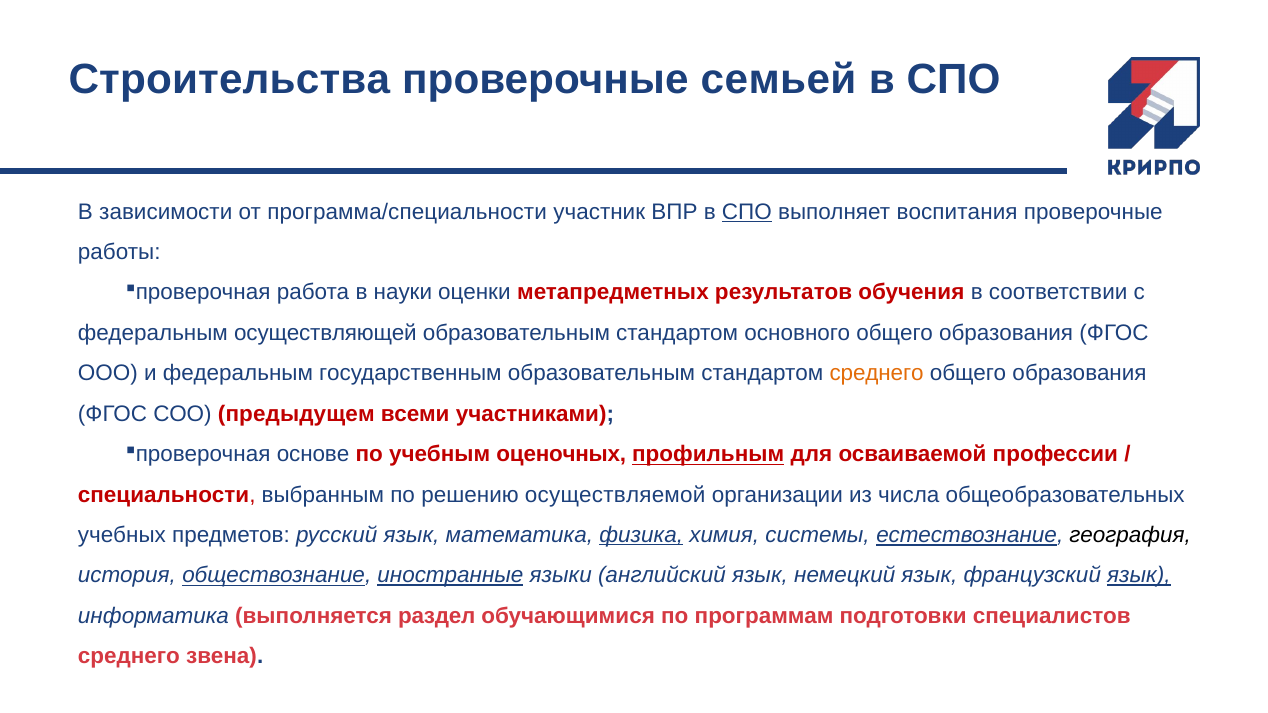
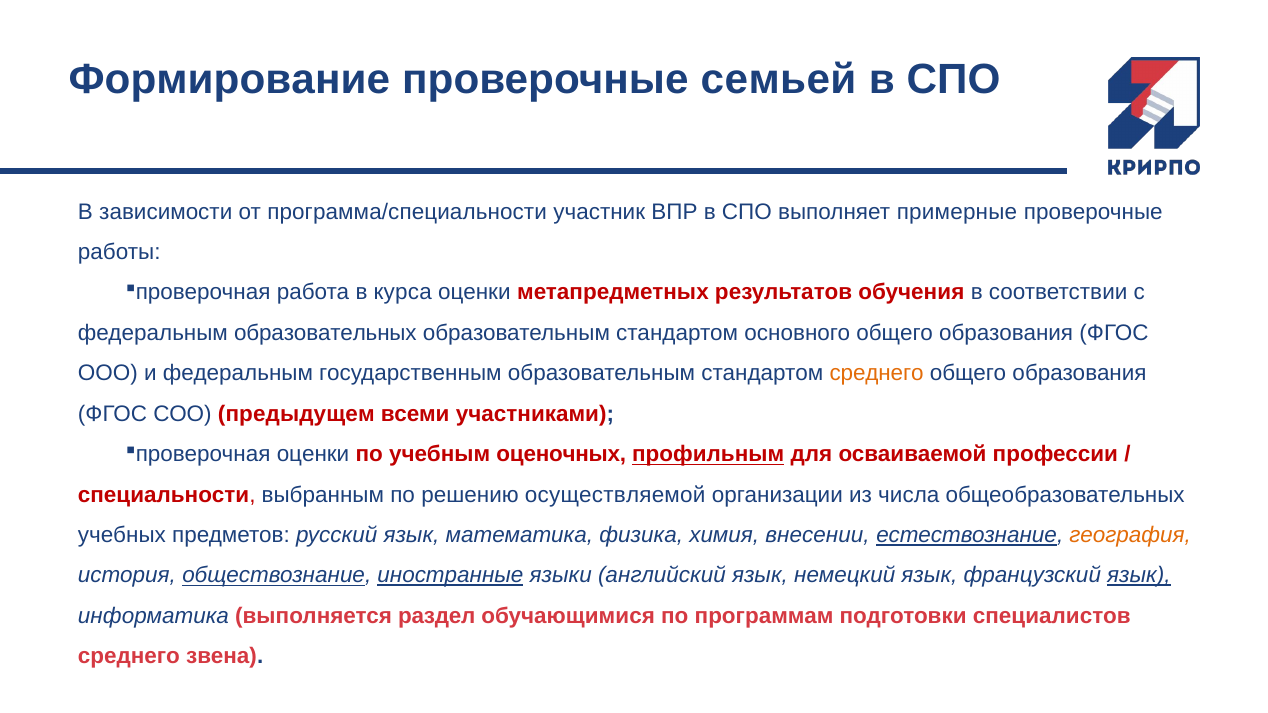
Строительства: Строительства -> Формирование (229, 80)
СПО underline: present -> none (747, 212)
воспитания: воспитания -> примерные (957, 212)
науки: науки -> курса (403, 293)
осуществляющей: осуществляющей -> образовательных (325, 333)
основе: основе -> оценки (313, 454)
физика underline: present -> none (641, 535)
системы: системы -> внесении (818, 535)
география colour: black -> orange (1130, 535)
